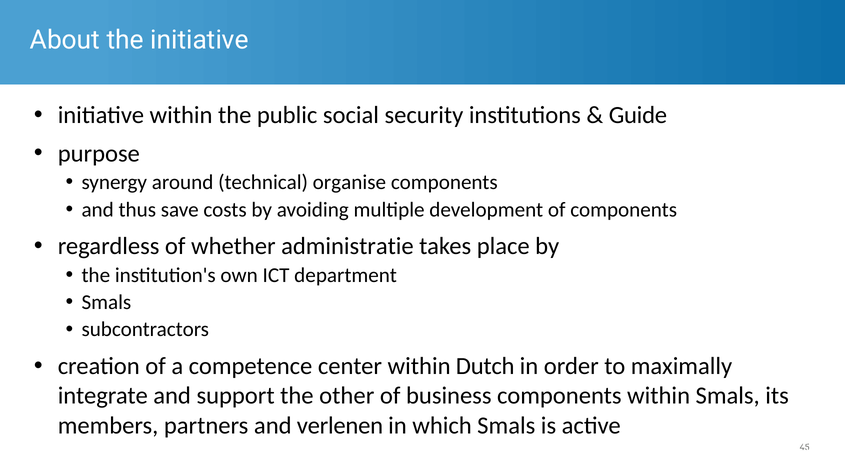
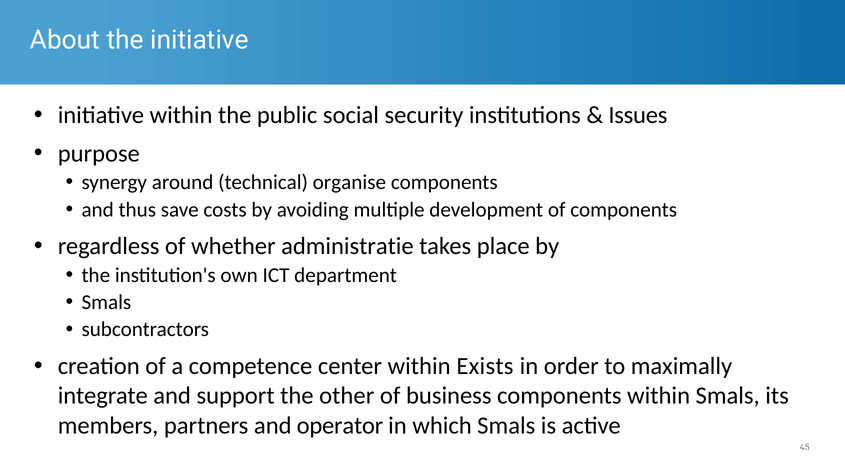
Guide: Guide -> Issues (638, 115)
Dutch: Dutch -> Exists (485, 366)
verlenen: verlenen -> operator (340, 426)
